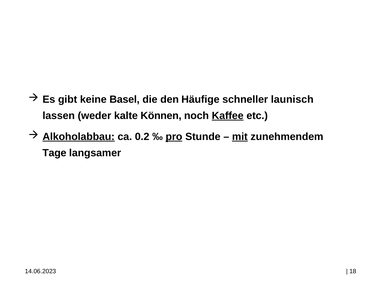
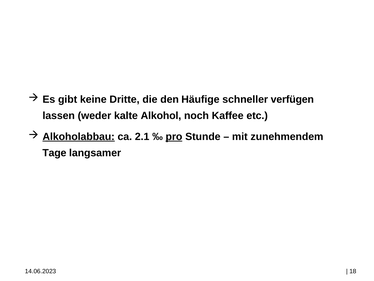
Basel: Basel -> Dritte (125, 99)
launisch: launisch -> verfügen (292, 99)
Können: Können -> Alkohol (161, 115)
Kaffee underline: present -> none (228, 115)
0.2: 0.2 -> 2.1 (142, 136)
mit underline: present -> none (240, 136)
